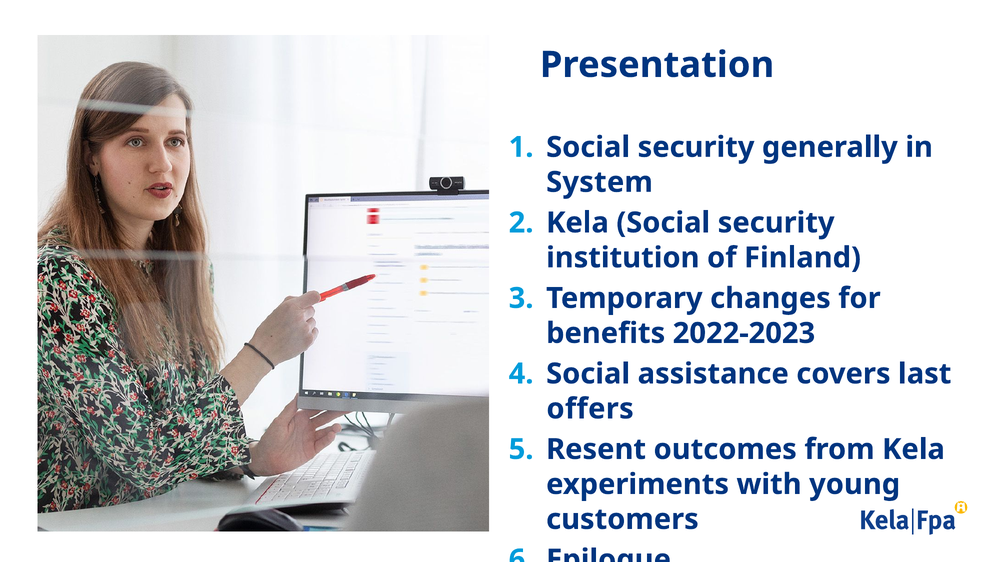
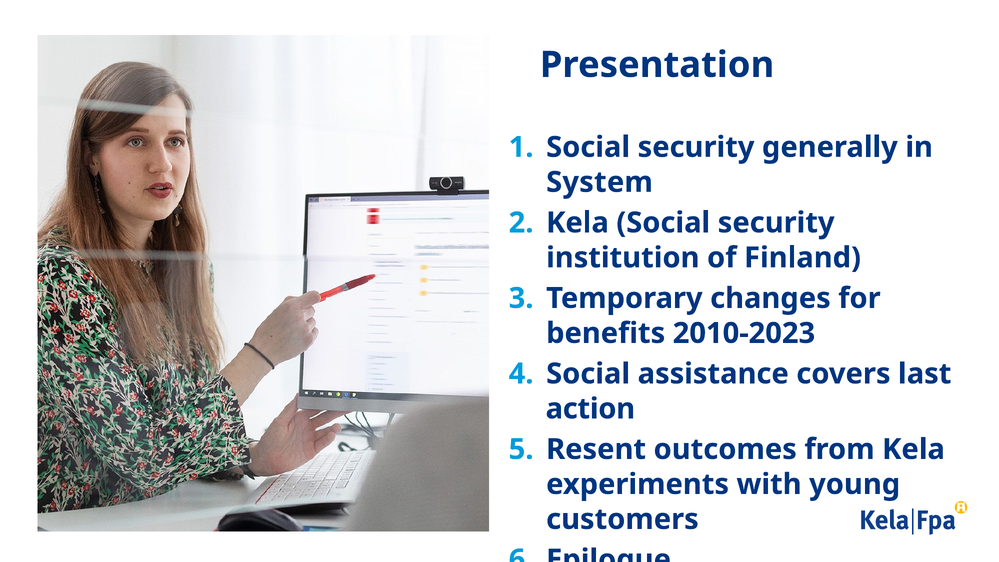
2022-2023: 2022-2023 -> 2010-2023 (744, 333)
offers: offers -> action (590, 409)
